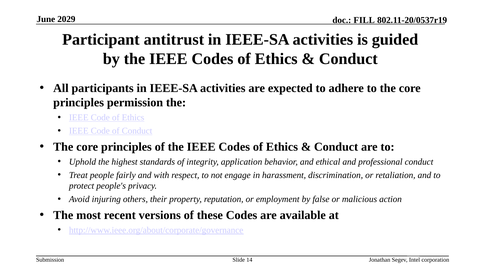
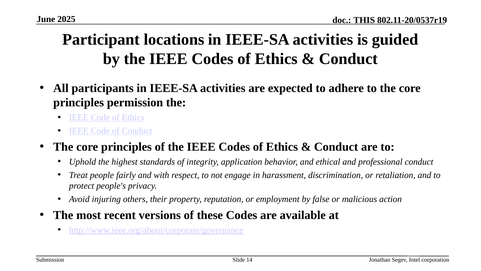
2029: 2029 -> 2025 (66, 19)
FILL: FILL -> THIS (364, 20)
antitrust: antitrust -> locations (174, 40)
